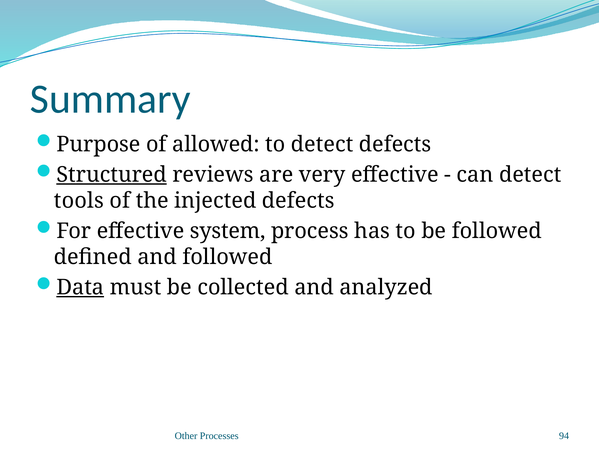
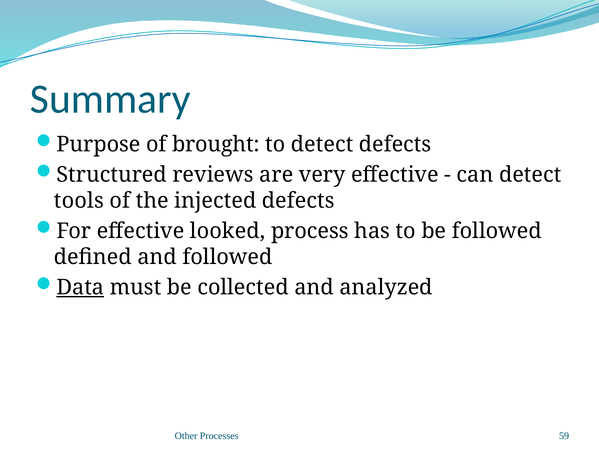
allowed: allowed -> brought (216, 144)
Structured underline: present -> none (112, 174)
system: system -> looked (228, 231)
94: 94 -> 59 (564, 435)
